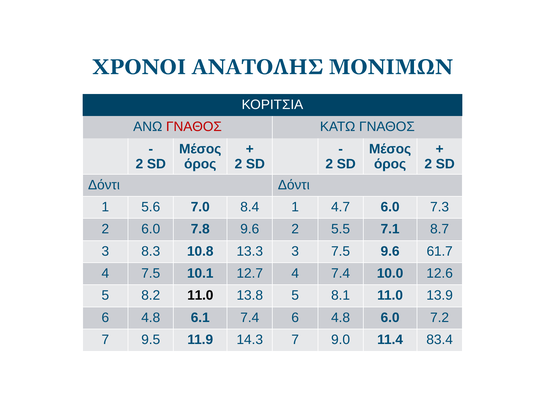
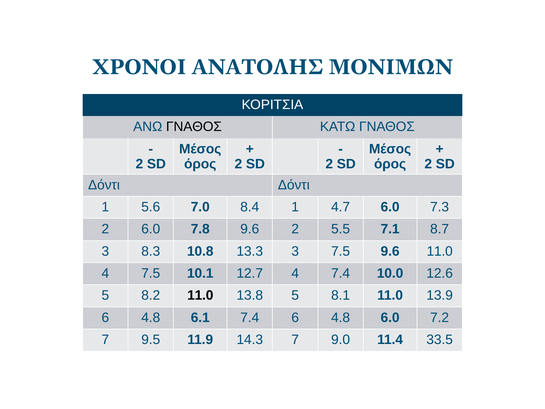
ΓΝΑΘΟΣ colour: red -> black (194, 127)
9.6 61.7: 61.7 -> 11.0 (440, 251)
83.4: 83.4 -> 33.5 (440, 339)
